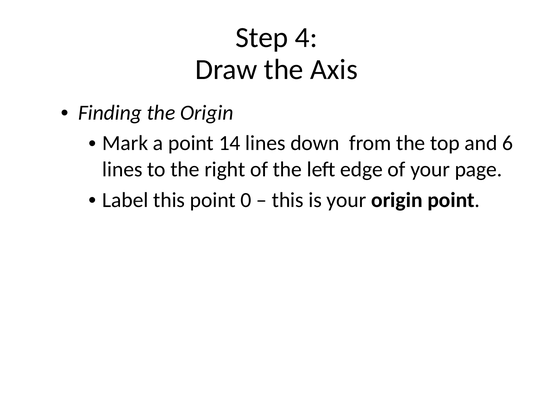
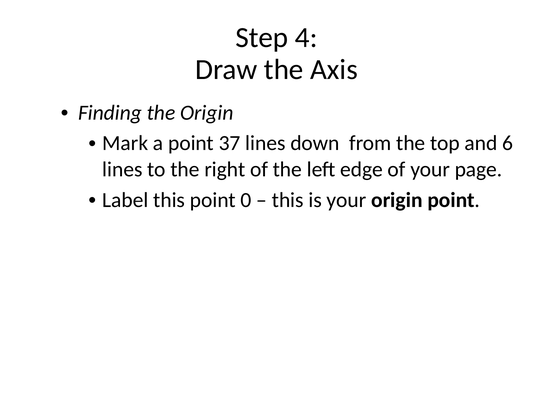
14: 14 -> 37 (230, 143)
